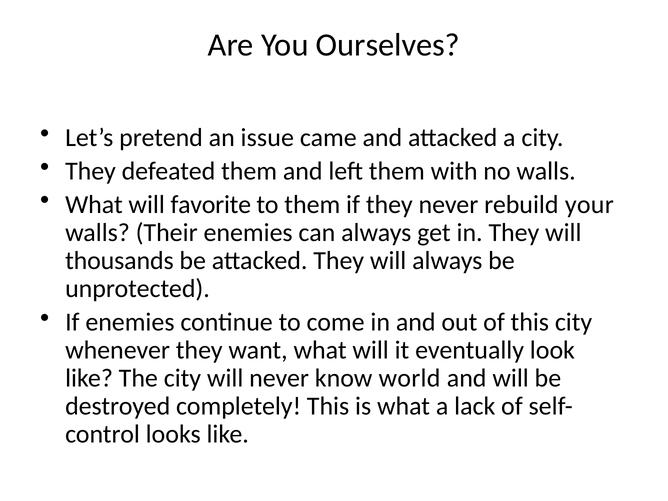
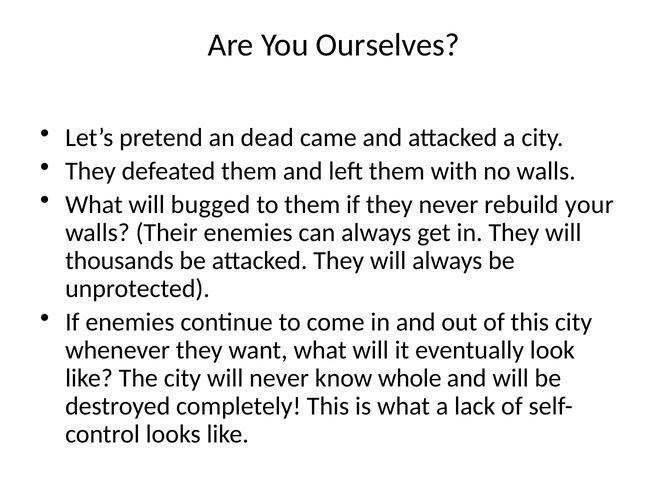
issue: issue -> dead (267, 138)
favorite: favorite -> bugged (211, 204)
world: world -> whole (410, 378)
